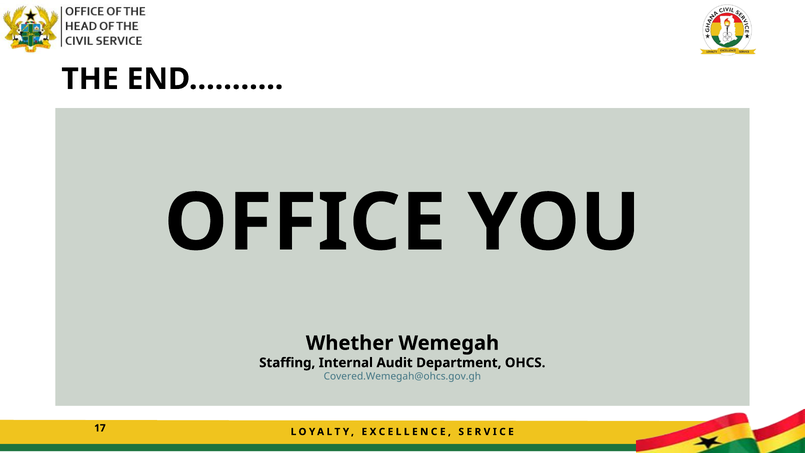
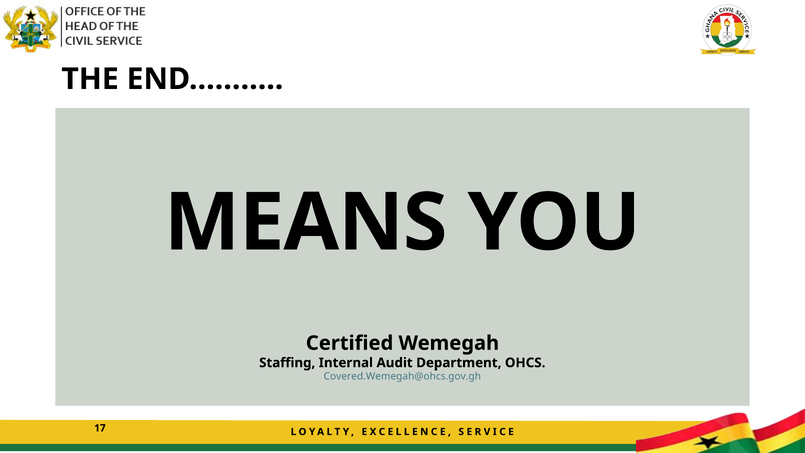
OFFICE: OFFICE -> MEANS (306, 223)
Whether: Whether -> Certified (350, 343)
